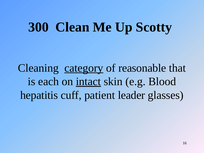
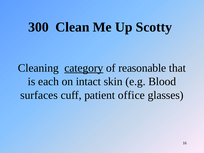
intact underline: present -> none (88, 82)
hepatitis: hepatitis -> surfaces (39, 95)
leader: leader -> office (131, 95)
